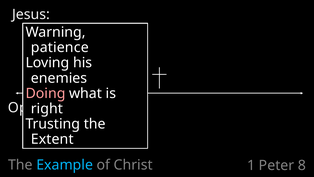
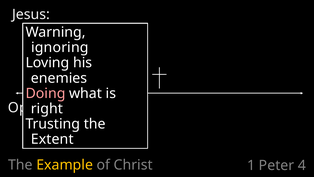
patience: patience -> ignoring (60, 47)
Example colour: light blue -> yellow (65, 165)
8: 8 -> 4 (302, 165)
